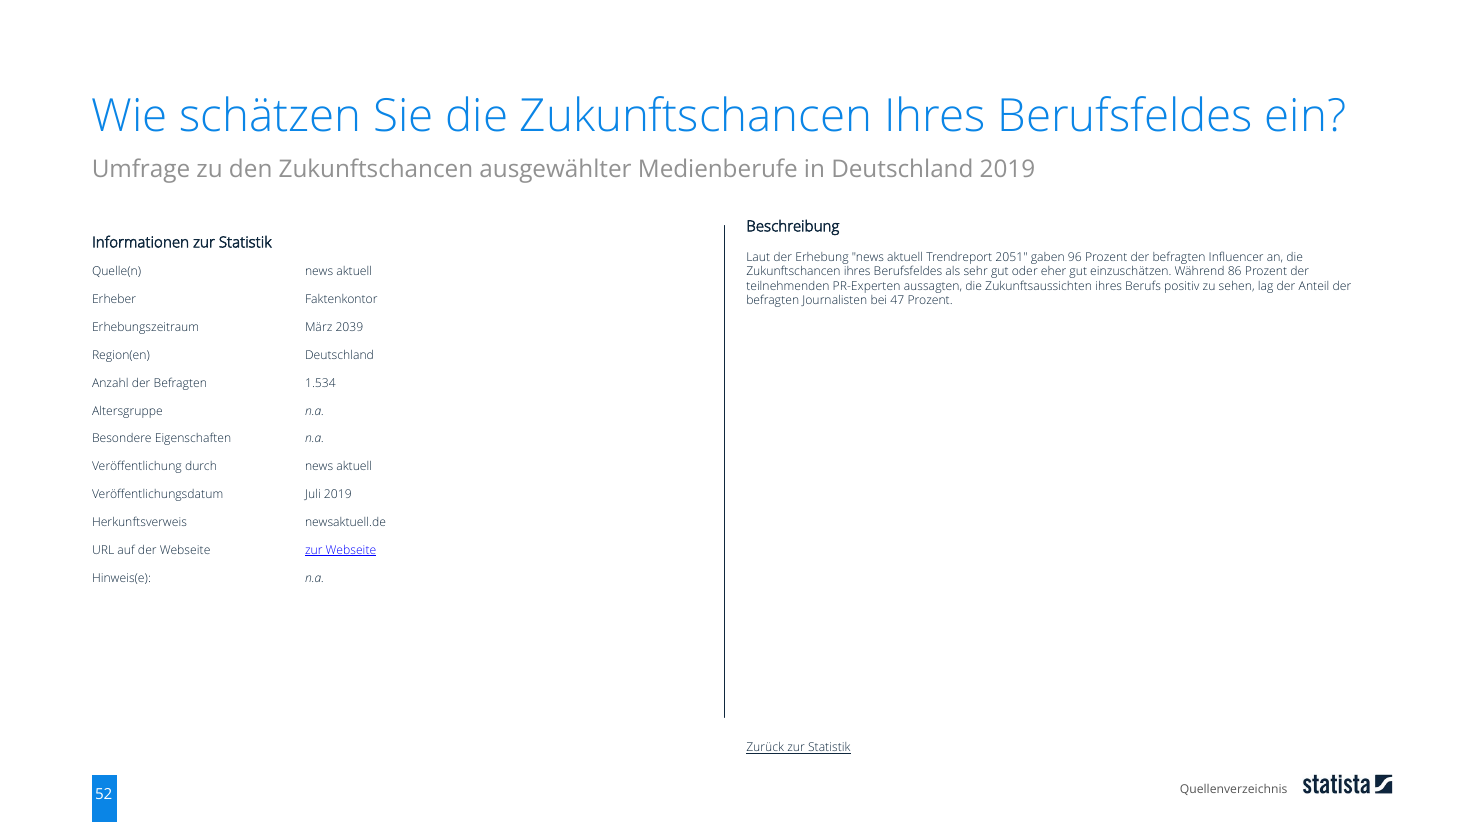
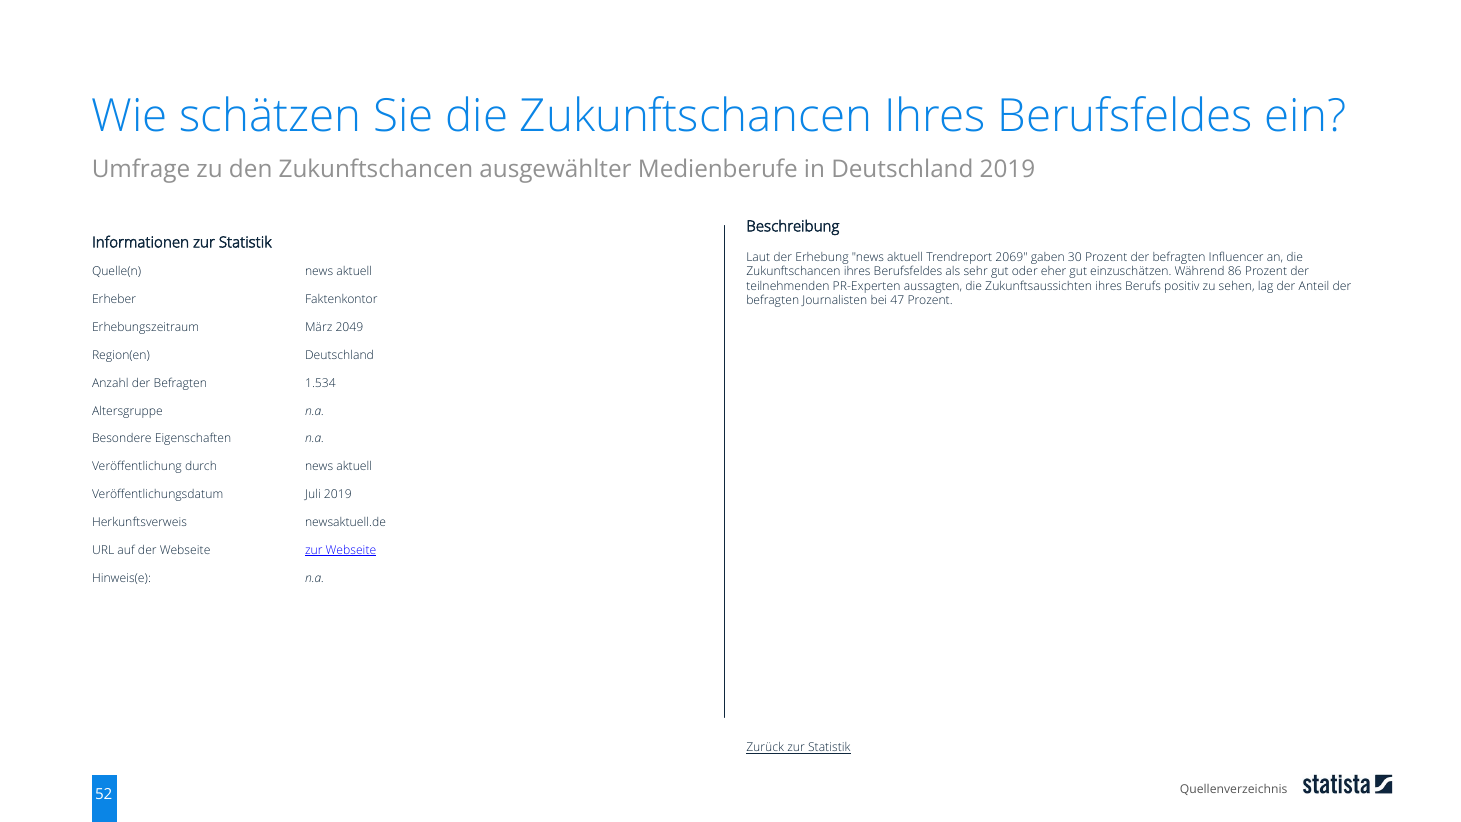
2051: 2051 -> 2069 (1012, 257)
96: 96 -> 30 (1075, 257)
2039: 2039 -> 2049 (349, 328)
